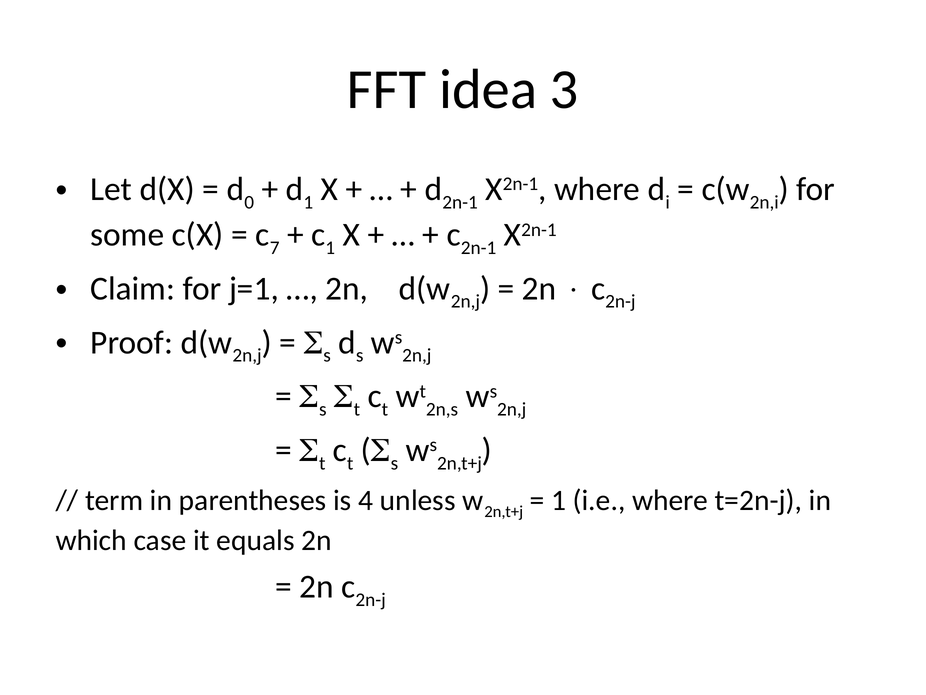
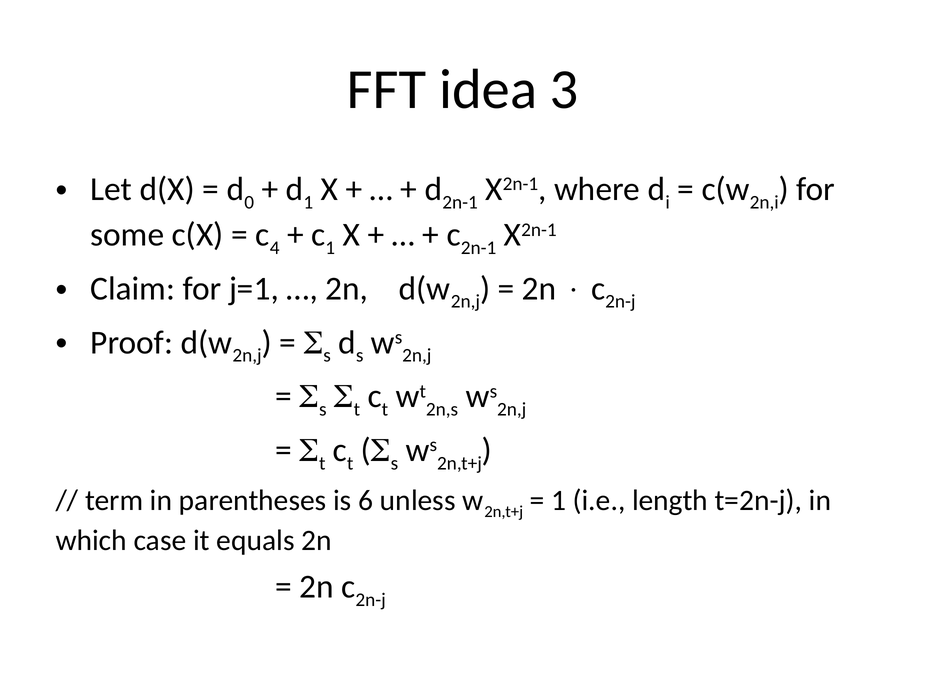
7: 7 -> 4 (275, 248)
4: 4 -> 6 (366, 500)
i.e where: where -> length (670, 500)
